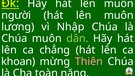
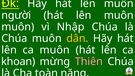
lương: lương -> muôn (18, 27)
dân colour: light green -> yellow (77, 38)
ca chẳng: chẳng -> muôn (55, 50)
